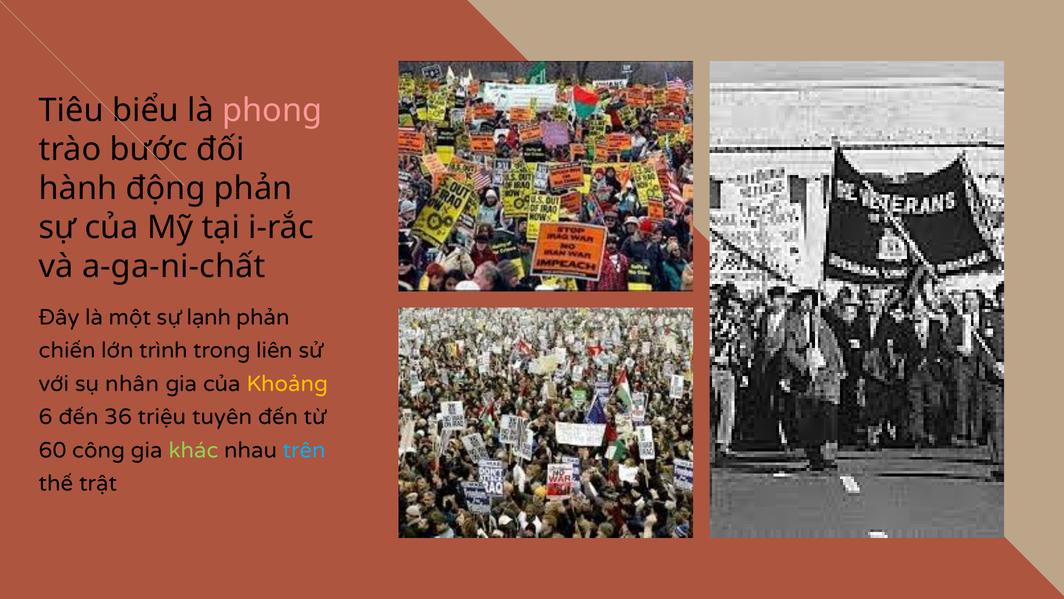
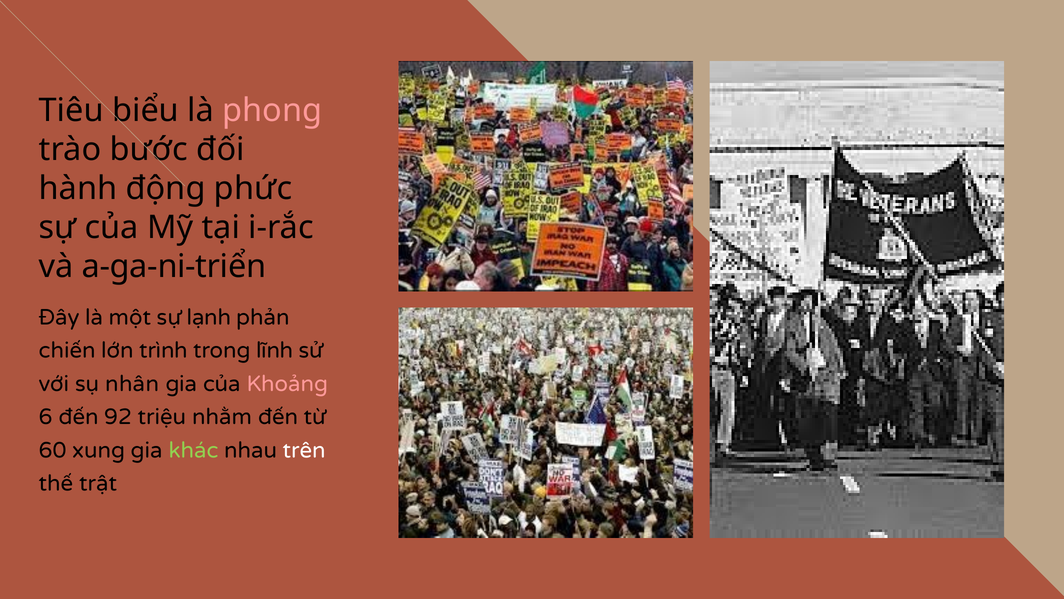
động phản: phản -> phức (253, 188)
a-ga-ni-chất: a-ga-ni-chất -> a-ga-ni-triển (174, 266)
liên: liên -> lĩnh (275, 350)
Khoảng colour: yellow -> pink (288, 383)
36: 36 -> 92 (118, 417)
tuyên: tuyên -> nhằm (222, 417)
công: công -> xung (99, 450)
trên colour: light blue -> white (304, 450)
